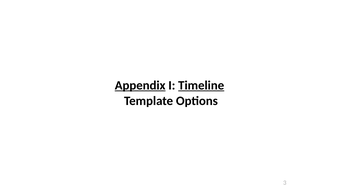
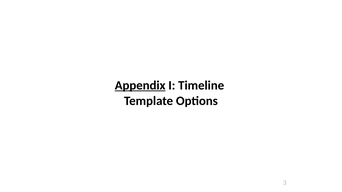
Timeline underline: present -> none (201, 86)
